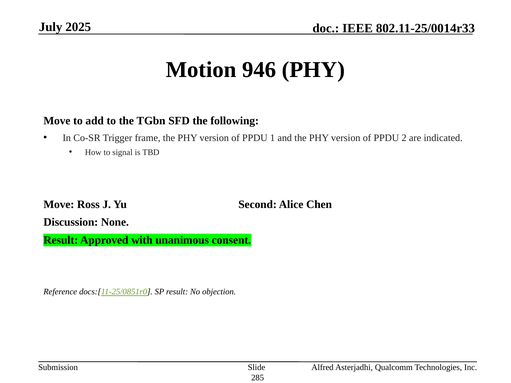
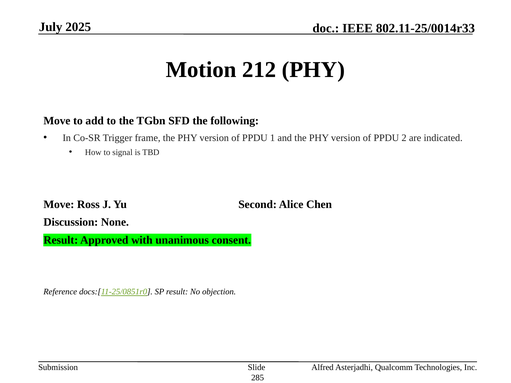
946: 946 -> 212 (259, 70)
